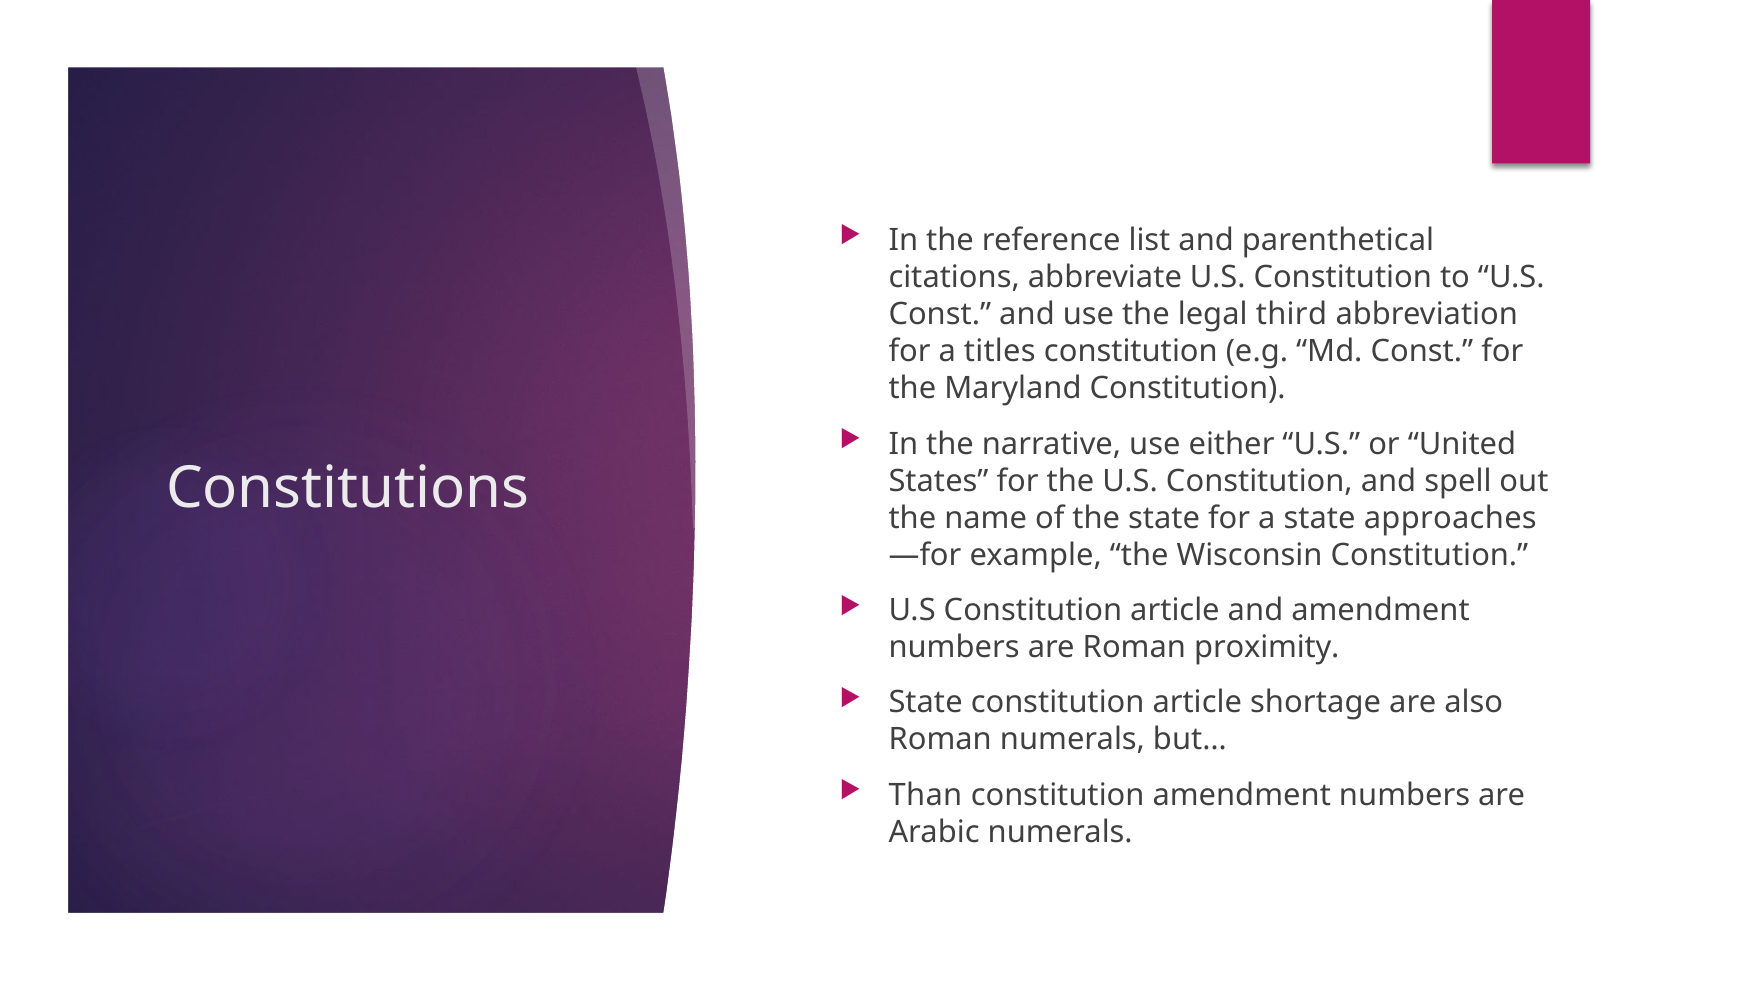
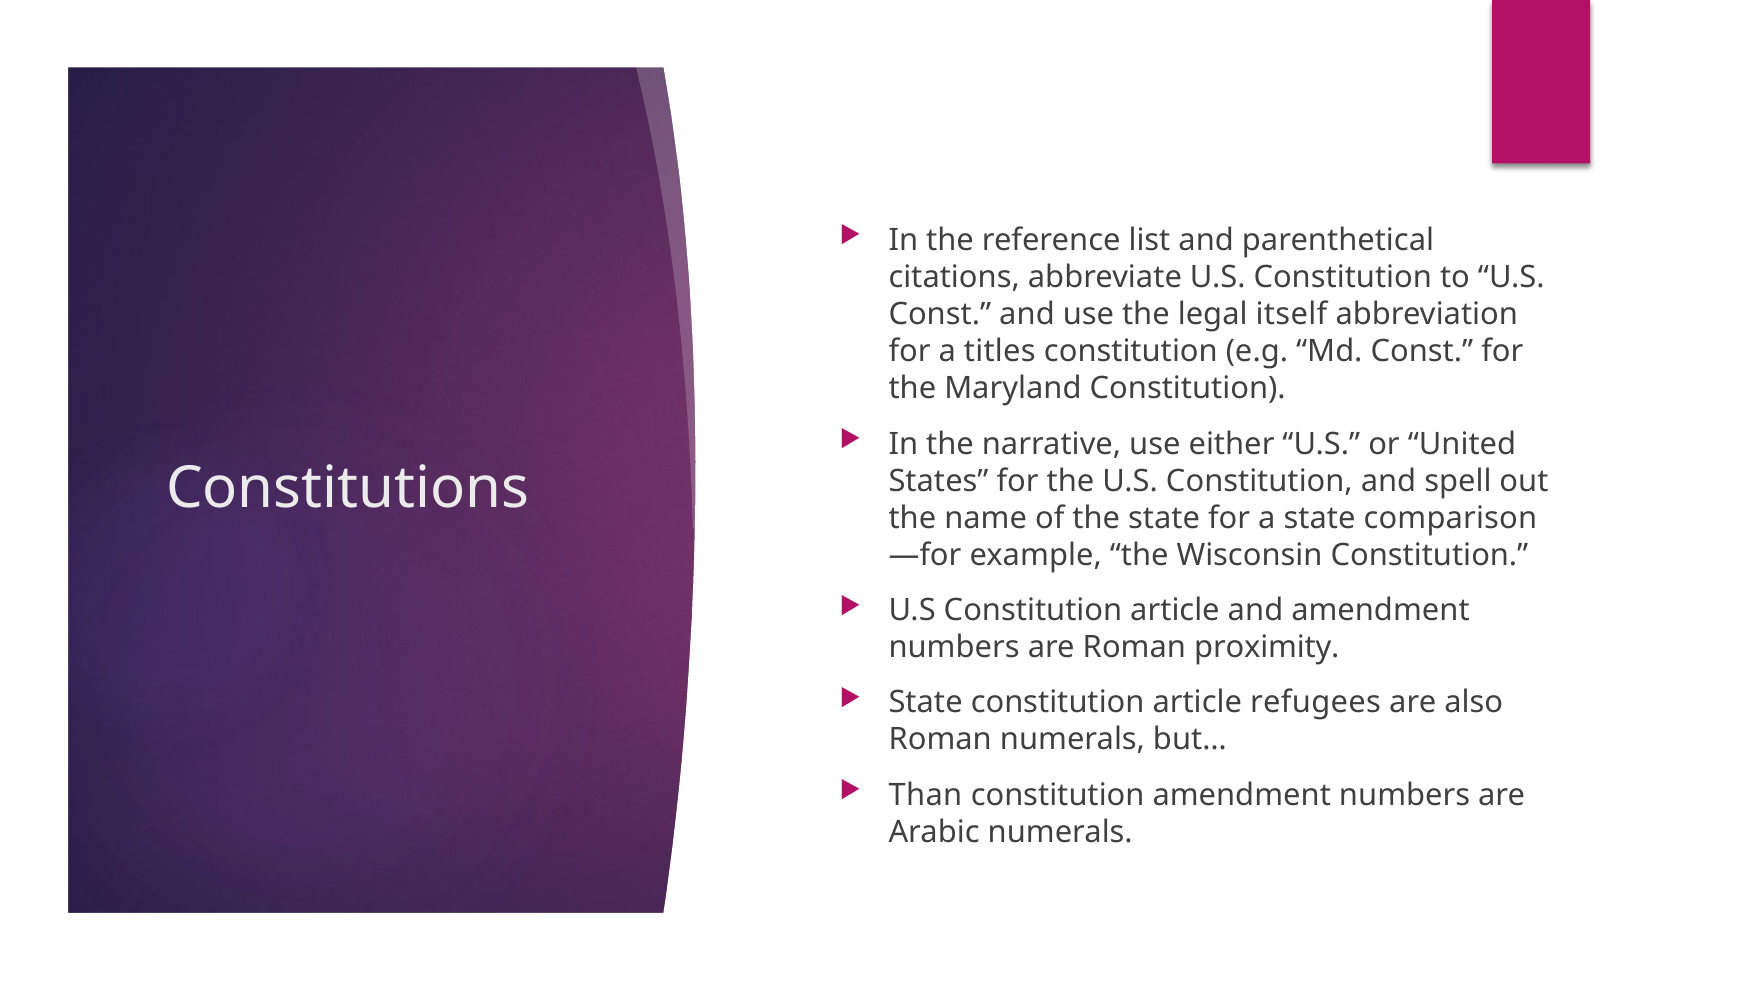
third: third -> itself (1291, 314)
approaches: approaches -> comparison (1450, 518)
shortage: shortage -> refugees (1315, 702)
